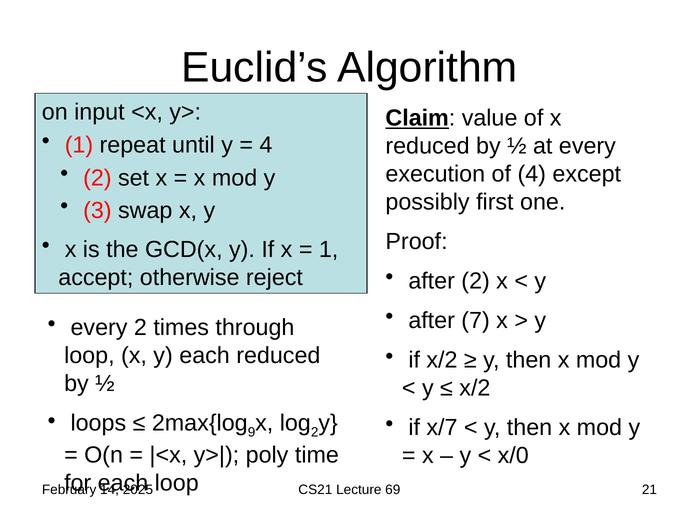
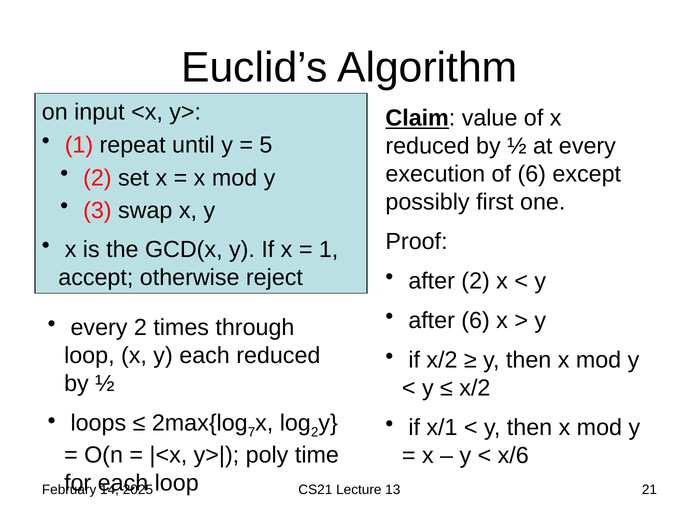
4: 4 -> 5 (266, 145)
of 4: 4 -> 6 (532, 174)
after 7: 7 -> 6 (476, 321)
9: 9 -> 7 (252, 432)
x/7: x/7 -> x/1 (442, 428)
x/0: x/0 -> x/6 (513, 456)
69: 69 -> 13 (393, 490)
